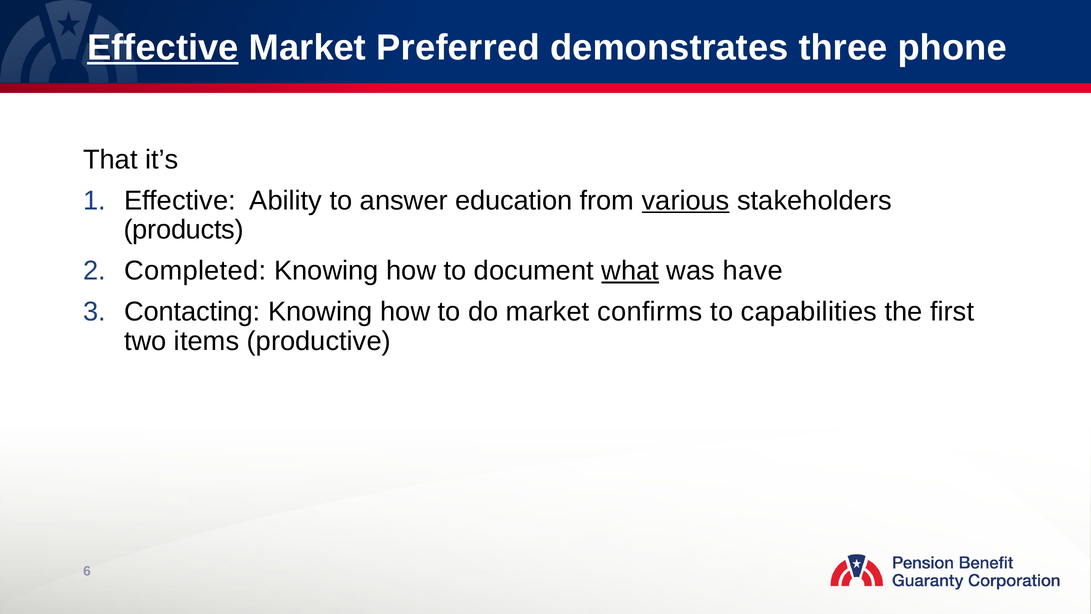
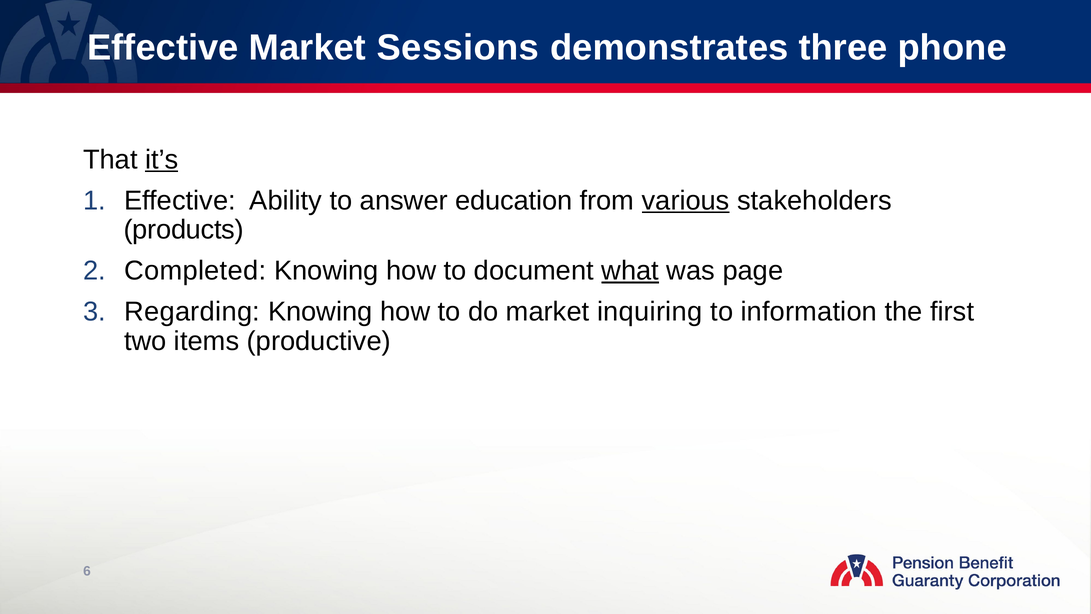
Effective underline: present -> none (163, 48)
Preferred: Preferred -> Sessions (458, 48)
it’s underline: none -> present (162, 160)
have: have -> page (753, 271)
Contacting: Contacting -> Regarding (192, 311)
confirms: confirms -> inquiring (650, 311)
capabilities: capabilities -> information (809, 311)
